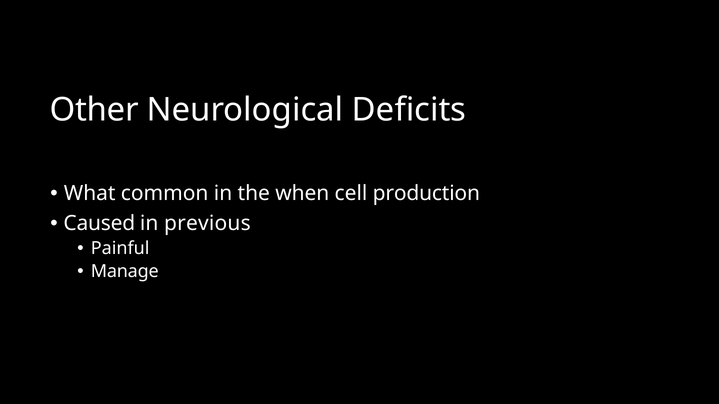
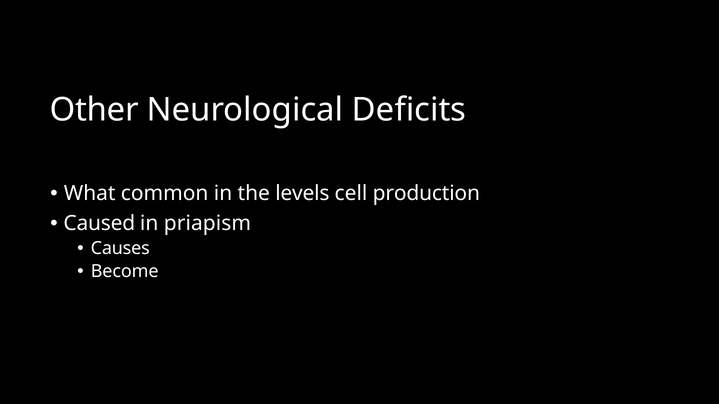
when: when -> levels (302, 194)
previous: previous -> priapism (207, 224)
Painful: Painful -> Causes (120, 249)
Manage: Manage -> Become (125, 272)
